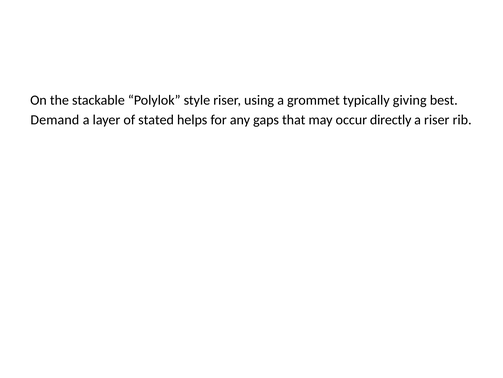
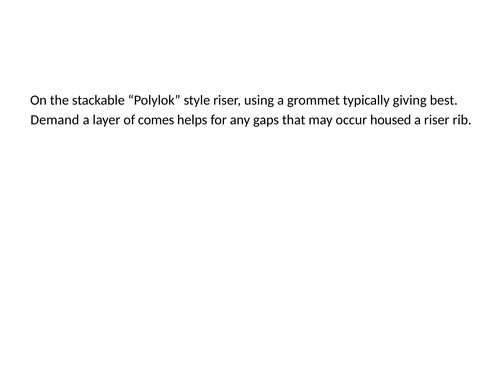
stated: stated -> comes (156, 120)
directly: directly -> housed (391, 120)
